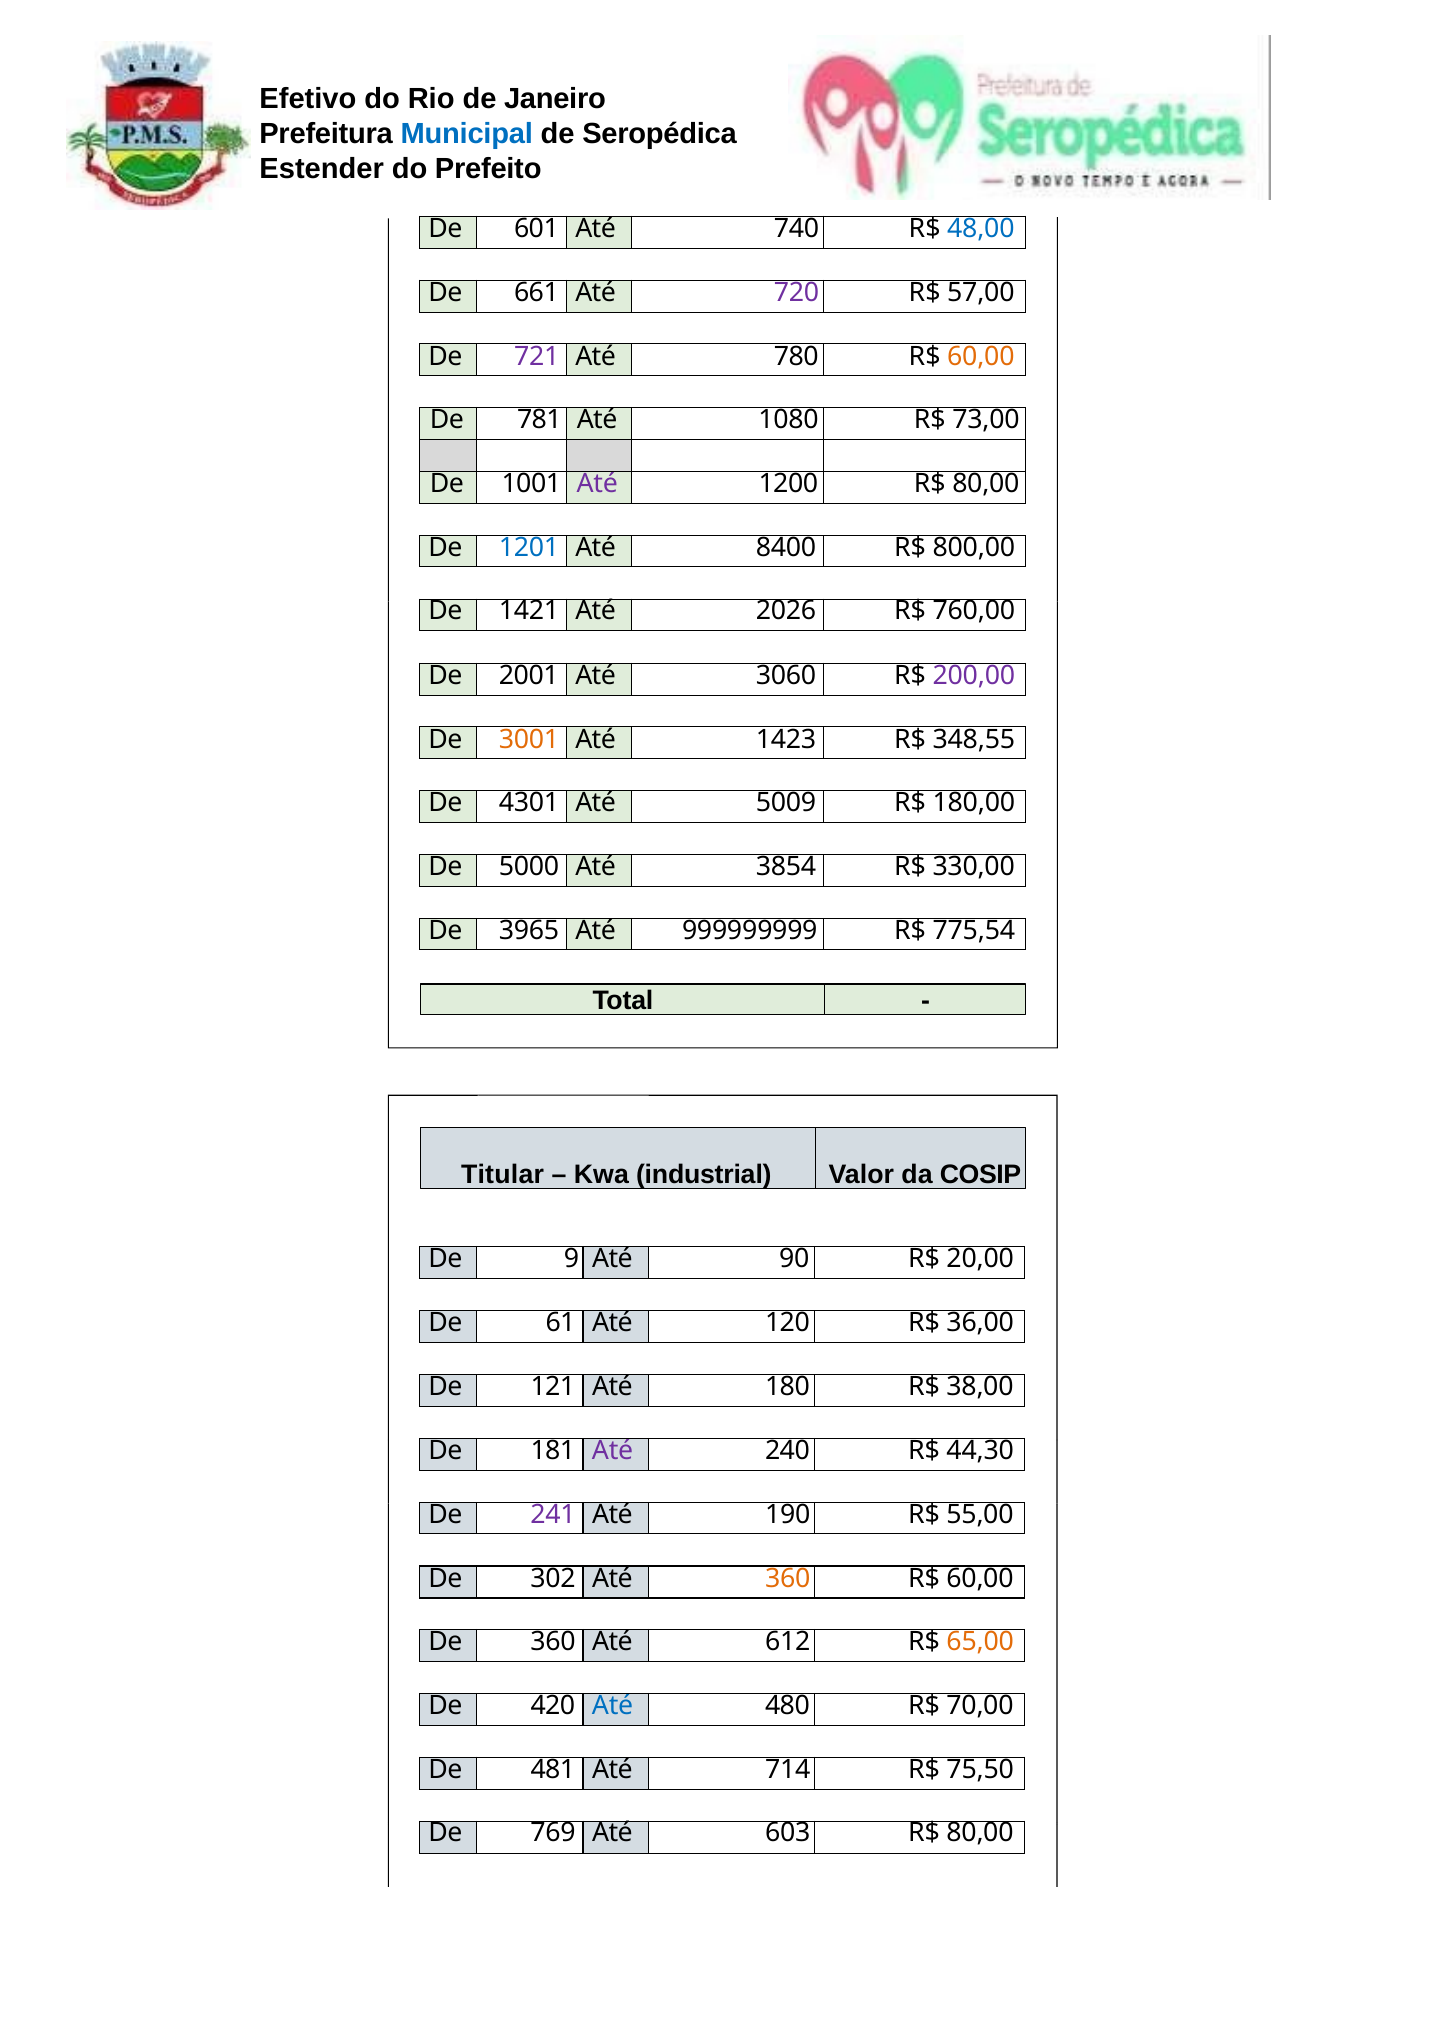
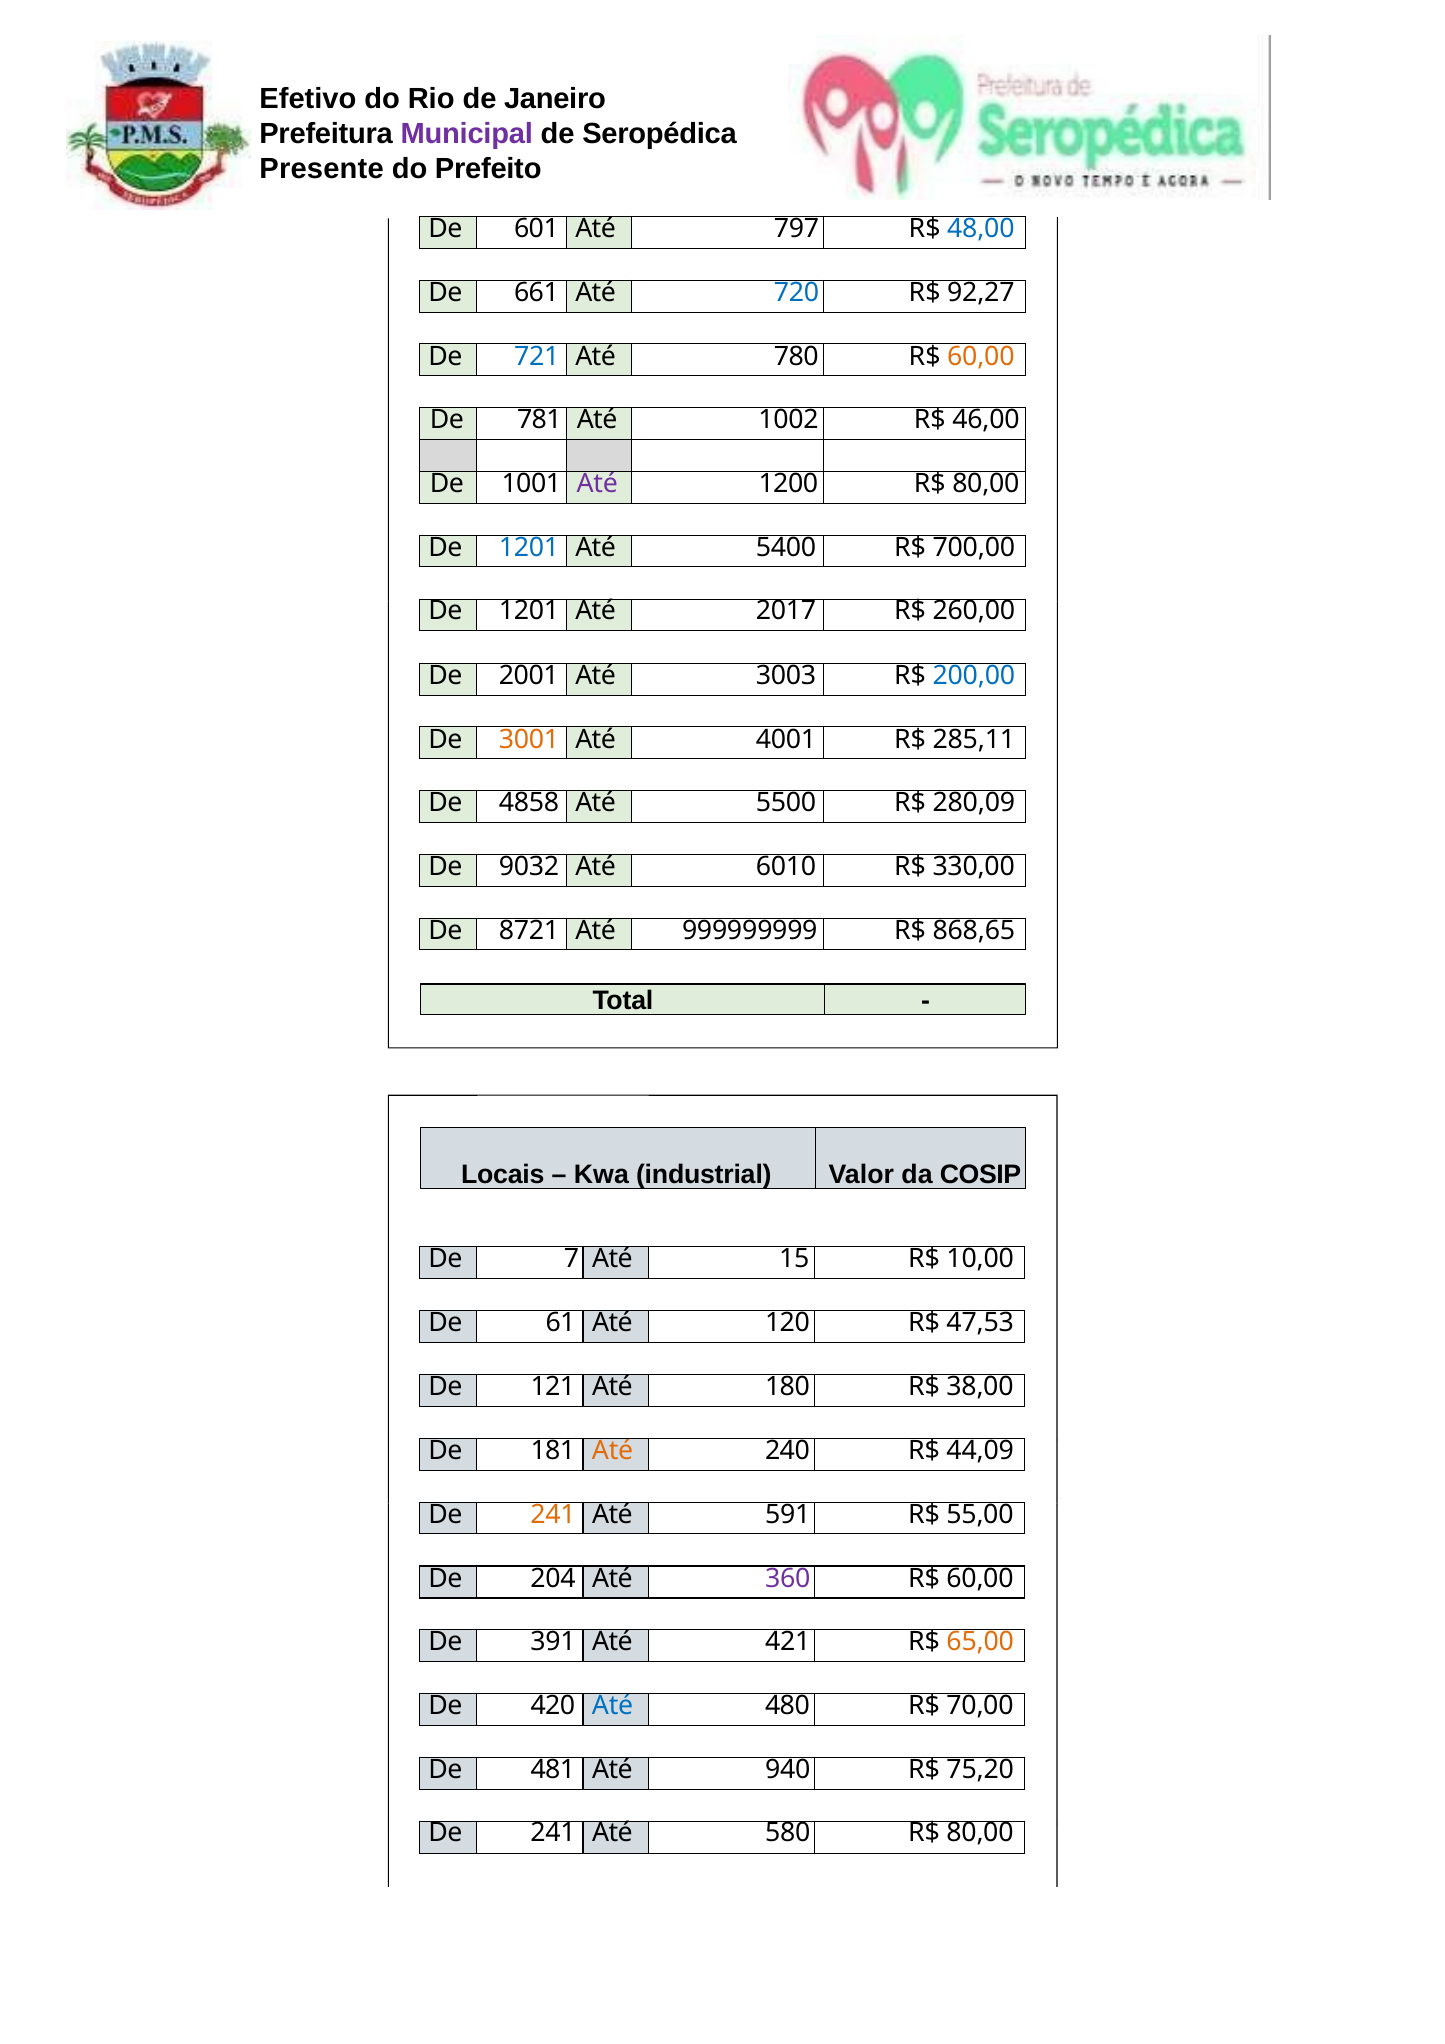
Municipal colour: blue -> purple (467, 134)
Estender: Estender -> Presente (322, 169)
740: 740 -> 797 (796, 229)
720 colour: purple -> blue (796, 293)
57,00: 57,00 -> 92,27 (981, 293)
721 colour: purple -> blue (537, 357)
1080: 1080 -> 1002 (789, 420)
73,00: 73,00 -> 46,00 (986, 420)
8400: 8400 -> 5400 (786, 548)
800,00: 800,00 -> 700,00 (974, 548)
1421: 1421 -> 1201 (529, 611)
2026: 2026 -> 2017 (786, 611)
760,00: 760,00 -> 260,00 (974, 611)
3060: 3060 -> 3003 (786, 676)
200,00 colour: purple -> blue (974, 676)
1423: 1423 -> 4001 (786, 740)
348,55: 348,55 -> 285,11 (974, 740)
4301: 4301 -> 4858 (529, 803)
5009: 5009 -> 5500 (786, 803)
180,00: 180,00 -> 280,09 (974, 803)
5000: 5000 -> 9032 (529, 867)
3854: 3854 -> 6010 (786, 867)
3965: 3965 -> 8721 (529, 931)
775,54: 775,54 -> 868,65 (974, 931)
Titular: Titular -> Locais (503, 1175)
9: 9 -> 7 (572, 1260)
90: 90 -> 15 (794, 1260)
20,00: 20,00 -> 10,00 (980, 1260)
36,00: 36,00 -> 47,53 (980, 1324)
Até colour: purple -> orange (613, 1451)
44,30: 44,30 -> 44,09 (980, 1451)
241 colour: purple -> orange (553, 1515)
190: 190 -> 591 (788, 1515)
302: 302 -> 204 (553, 1579)
360 colour: orange -> purple (788, 1579)
De 360: 360 -> 391 (553, 1643)
612: 612 -> 421 (788, 1643)
714: 714 -> 940 (788, 1770)
75,50: 75,50 -> 75,20 (980, 1770)
769: 769 -> 241 (553, 1834)
603: 603 -> 580 (788, 1834)
